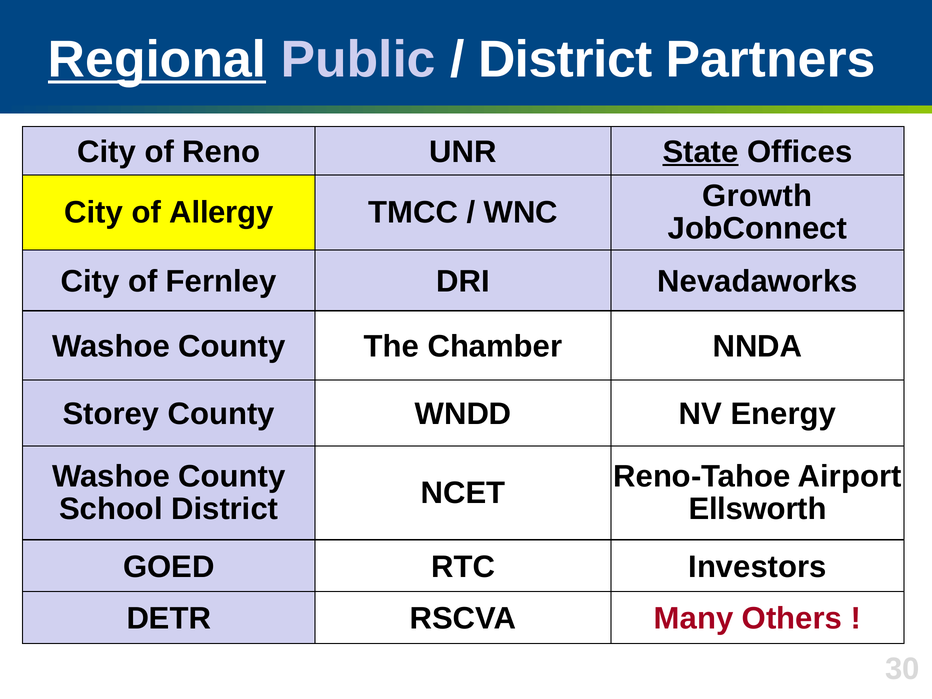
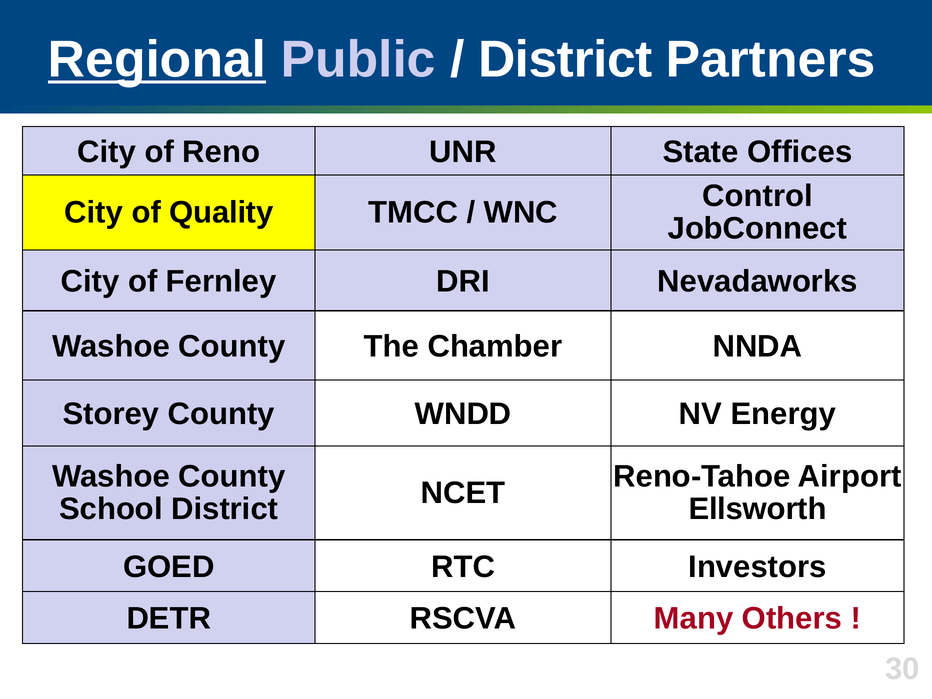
State underline: present -> none (701, 152)
Growth: Growth -> Control (757, 196)
Allergy: Allergy -> Quality (221, 212)
